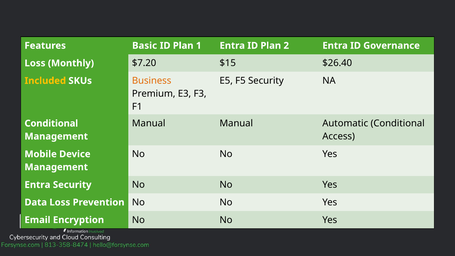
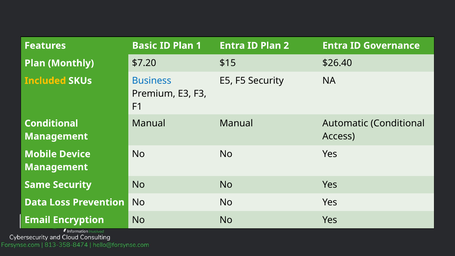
Loss: Loss -> Plan (35, 63)
Business colour: orange -> blue (152, 81)
Entra: Entra -> Same (37, 185)
